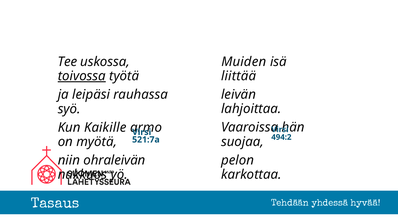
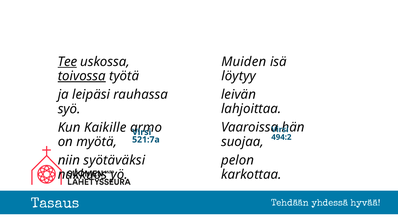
Tee underline: none -> present (67, 62)
liittää: liittää -> löytyy (239, 76)
ohraleivän: ohraleivän -> syötäväksi (114, 160)
